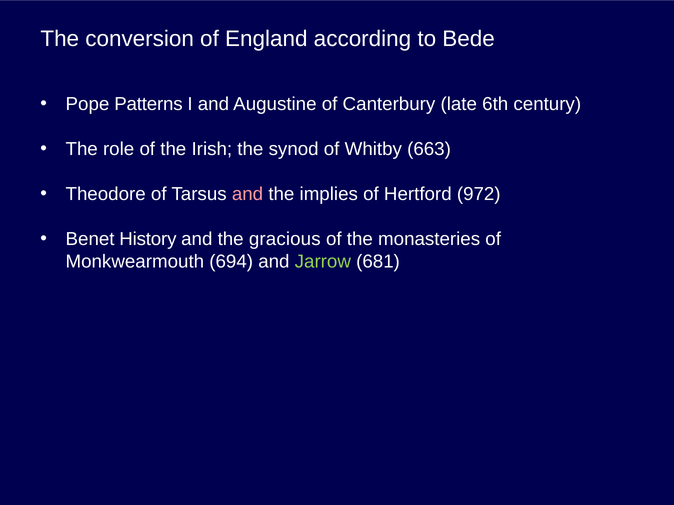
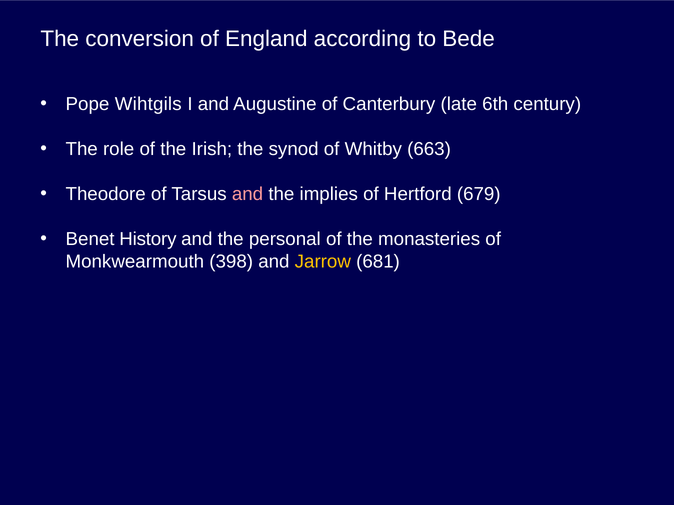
Patterns: Patterns -> Wihtgils (148, 104)
972: 972 -> 679 (479, 194)
gracious: gracious -> personal (285, 239)
694: 694 -> 398 (231, 262)
Jarrow colour: light green -> yellow (323, 262)
